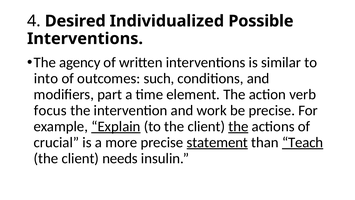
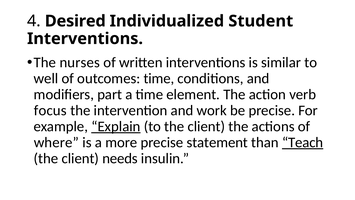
Possible: Possible -> Student (261, 21)
agency: agency -> nurses (80, 62)
into: into -> well (46, 78)
outcomes such: such -> time (159, 78)
the underline: present -> none (238, 126)
crucial: crucial -> where (56, 142)
statement underline: present -> none (217, 142)
